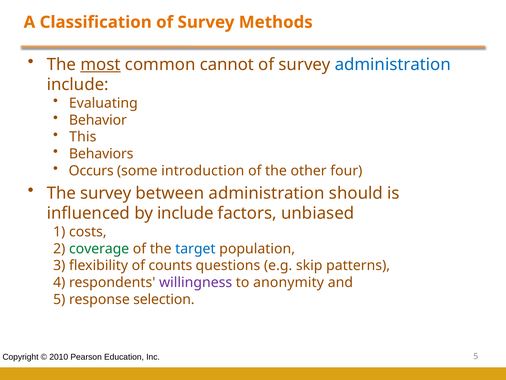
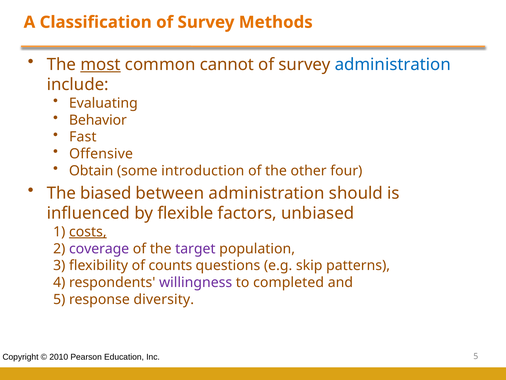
This: This -> Fast (83, 137)
Behaviors: Behaviors -> Offensive (101, 154)
Occurs: Occurs -> Obtain (91, 171)
The survey: survey -> biased (106, 193)
by include: include -> flexible (185, 213)
costs underline: none -> present (88, 231)
coverage colour: green -> purple (99, 248)
target colour: blue -> purple (195, 248)
anonymity: anonymity -> completed (289, 282)
selection: selection -> diversity (164, 299)
